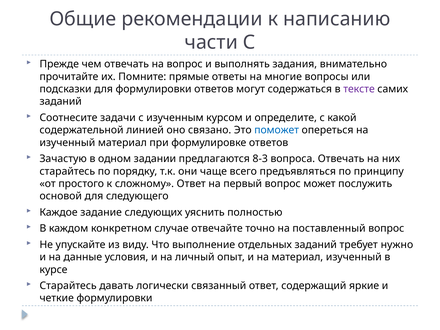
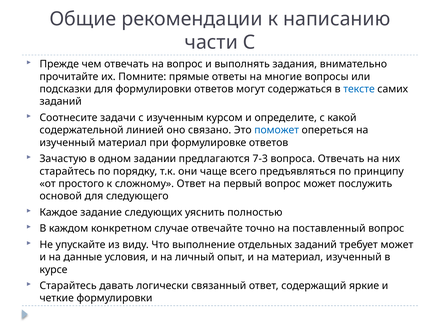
тексте colour: purple -> blue (359, 89)
8-3: 8-3 -> 7-3 (260, 159)
требует нужно: нужно -> может (397, 245)
